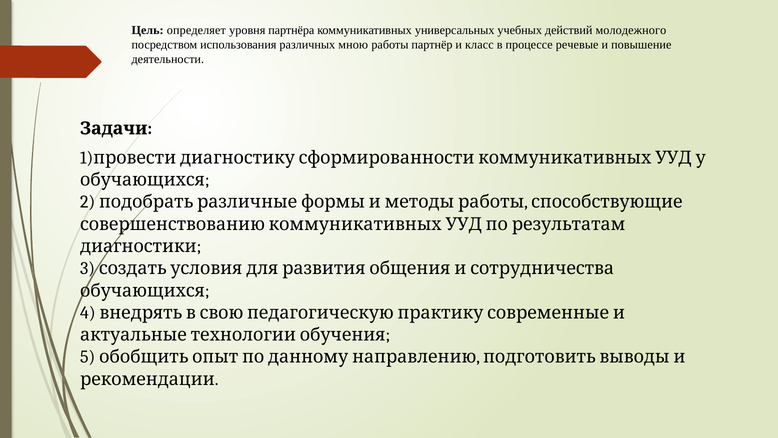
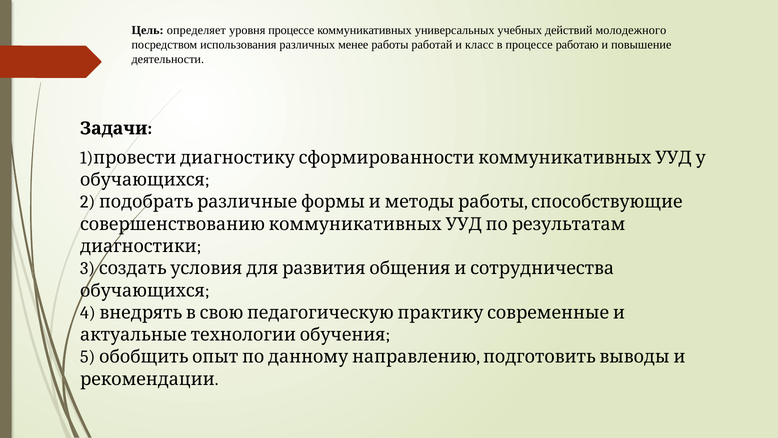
уровня партнёра: партнёра -> процессе (291, 30)
мною: мною -> менее (353, 45)
партнёр: партнёр -> работай (432, 45)
речевые: речевые -> работаю (577, 45)
